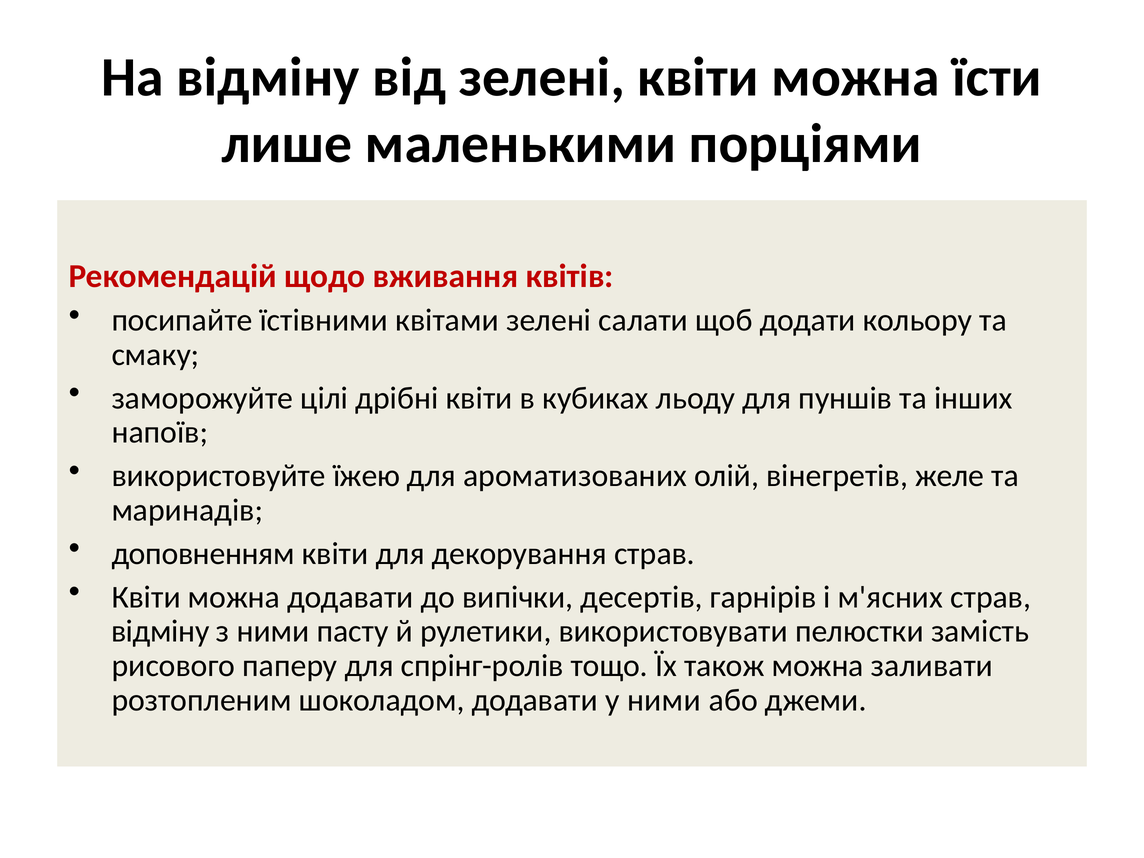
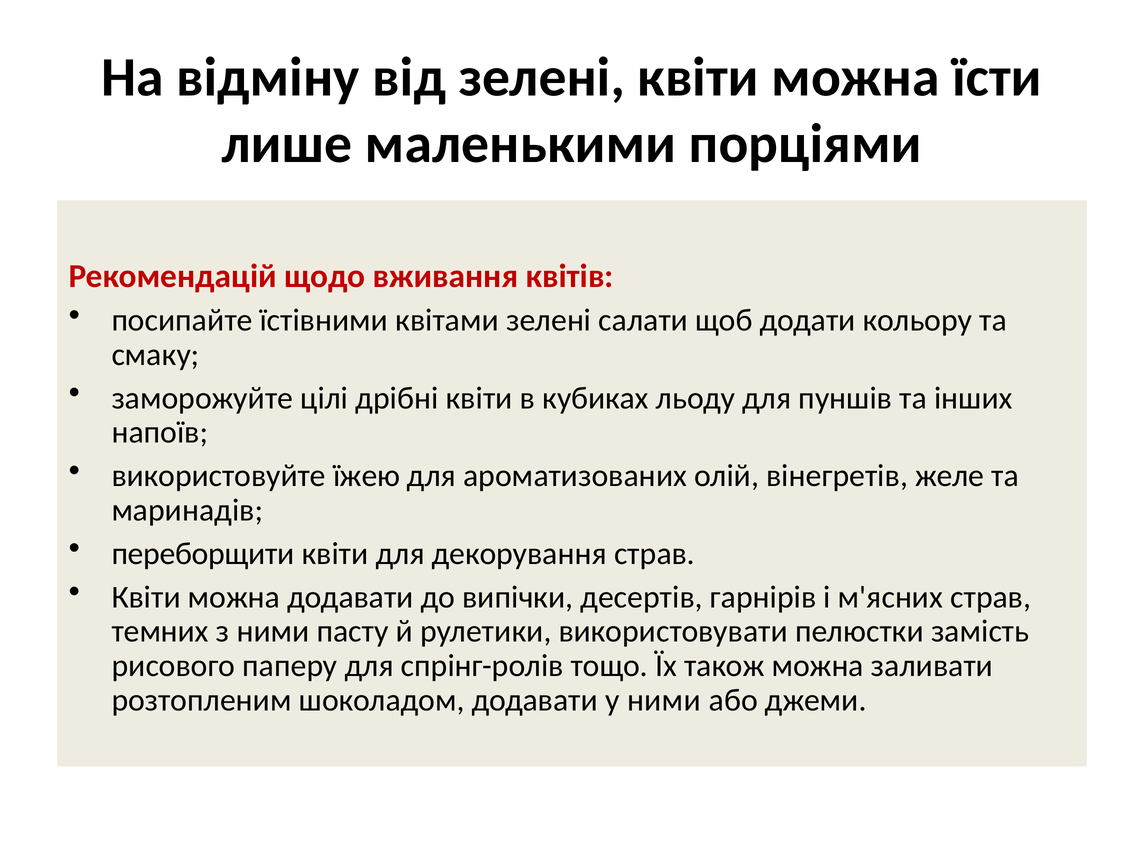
доповненням: доповненням -> переборщити (203, 554)
відміну: відміну -> темних (160, 631)
